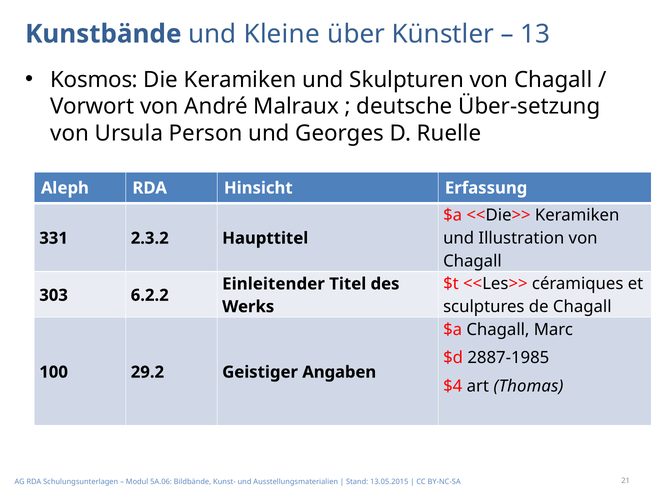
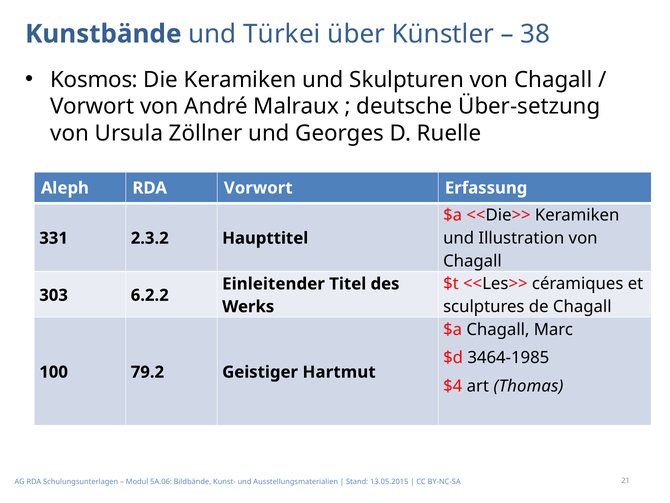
Kleine: Kleine -> Türkei (282, 34)
13: 13 -> 38 (535, 34)
Person: Person -> Zöllner (206, 133)
RDA Hinsicht: Hinsicht -> Vorwort (258, 188)
2887-1985: 2887-1985 -> 3464-1985 (508, 358)
29.2: 29.2 -> 79.2 (147, 372)
Angaben: Angaben -> Hartmut (339, 372)
